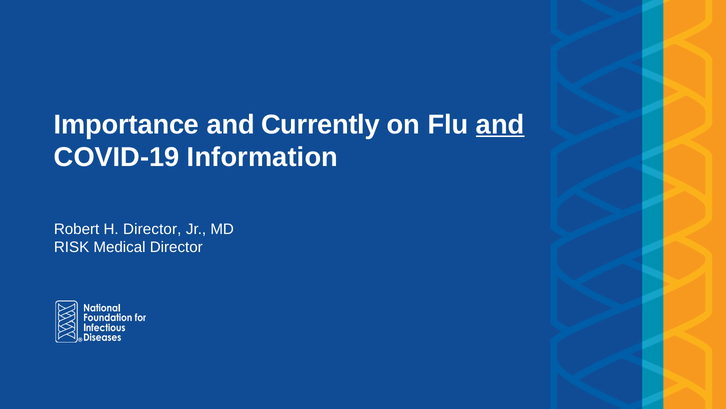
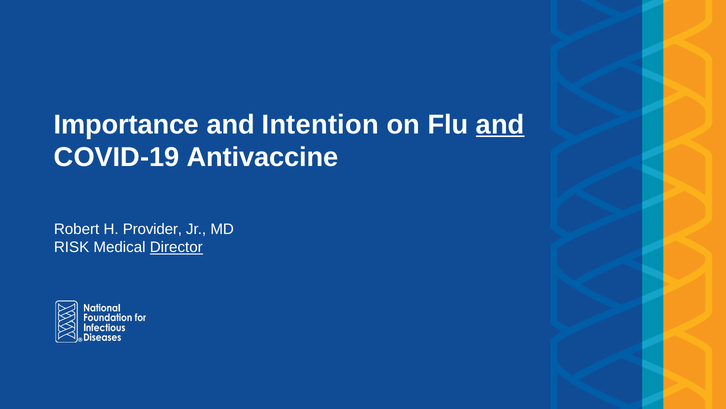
Currently: Currently -> Intention (320, 125)
Information: Information -> Antivaccine (263, 157)
H Director: Director -> Provider (152, 229)
Director underline: none -> present (176, 247)
